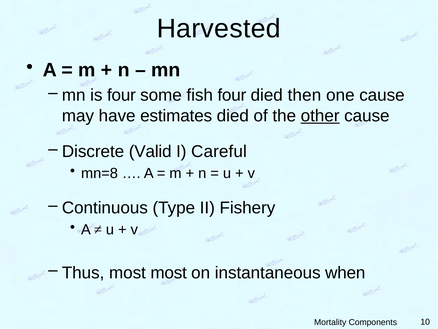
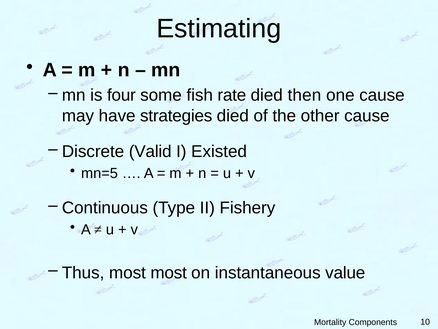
Harvested: Harvested -> Estimating (219, 29)
fish four: four -> rate (232, 95)
estimates: estimates -> strategies (176, 116)
other underline: present -> none (320, 116)
Careful: Careful -> Existed (219, 151)
mn=8: mn=8 -> mn=5 (99, 173)
when: when -> value (345, 272)
